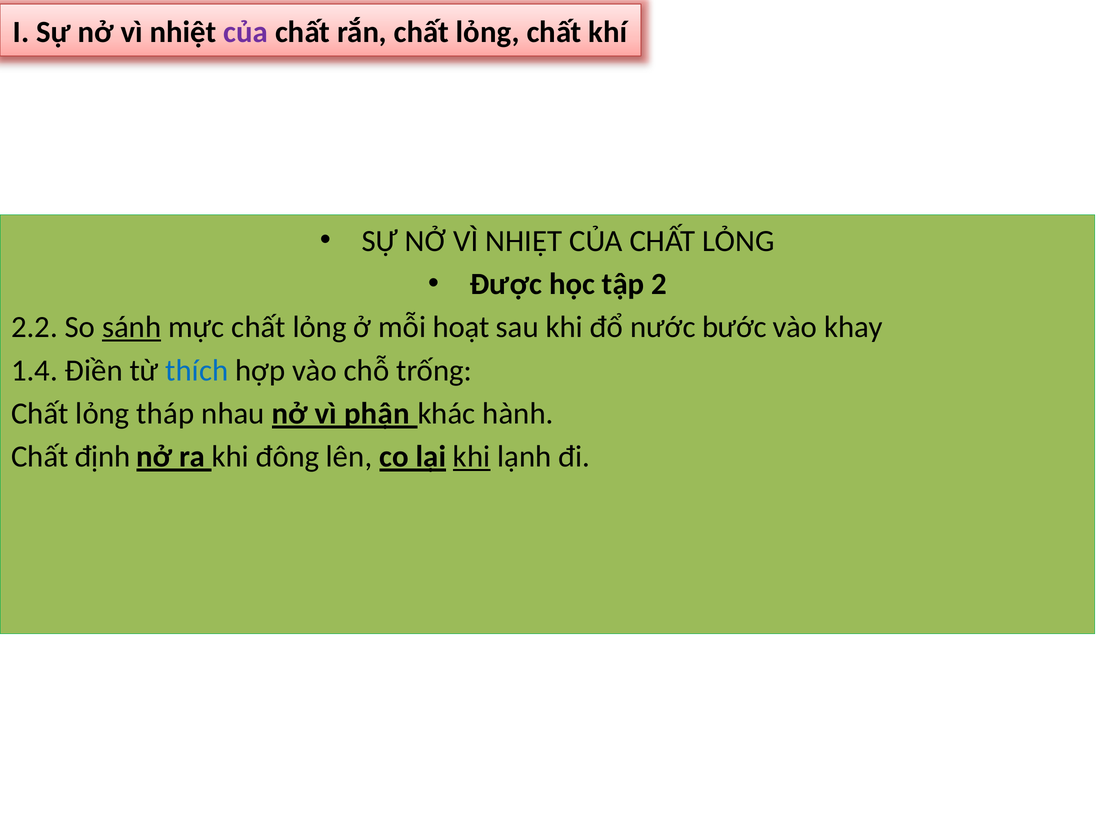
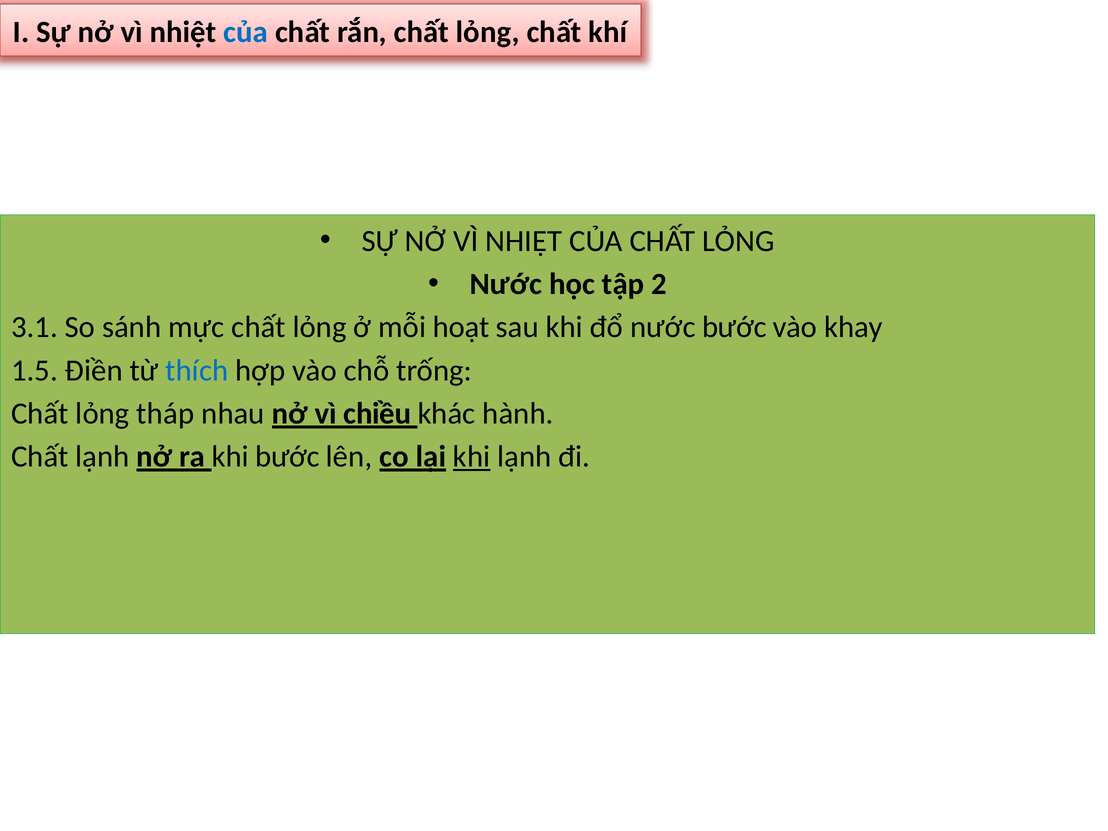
của colour: purple -> blue (246, 32)
Được: Được -> Nước (506, 284)
2.2: 2.2 -> 3.1 (34, 327)
sánh underline: present -> none (132, 327)
1.4: 1.4 -> 1.5 (34, 370)
phận: phận -> chiều (377, 414)
Chất định: định -> lạnh (102, 457)
khi đông: đông -> bước (288, 457)
